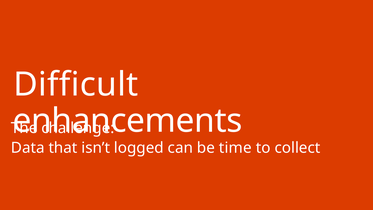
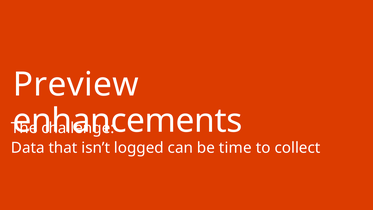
Difficult: Difficult -> Preview (76, 84)
